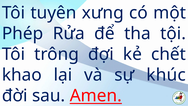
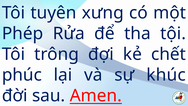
khao: khao -> phúc (22, 75)
